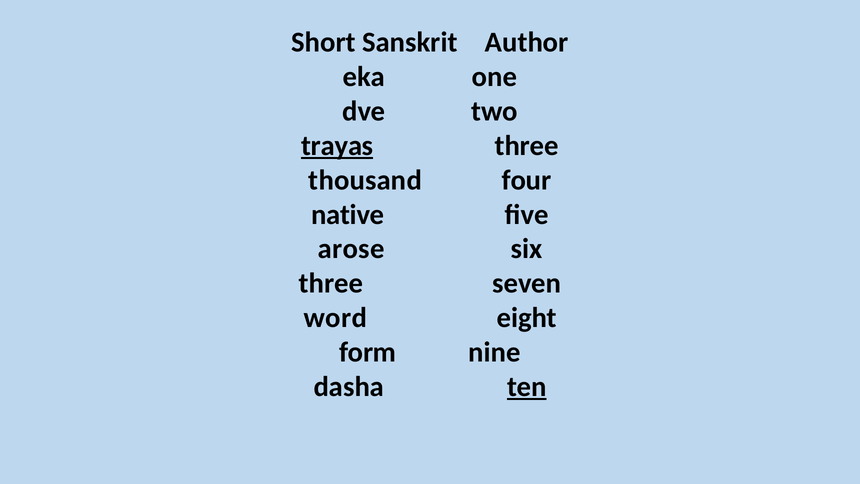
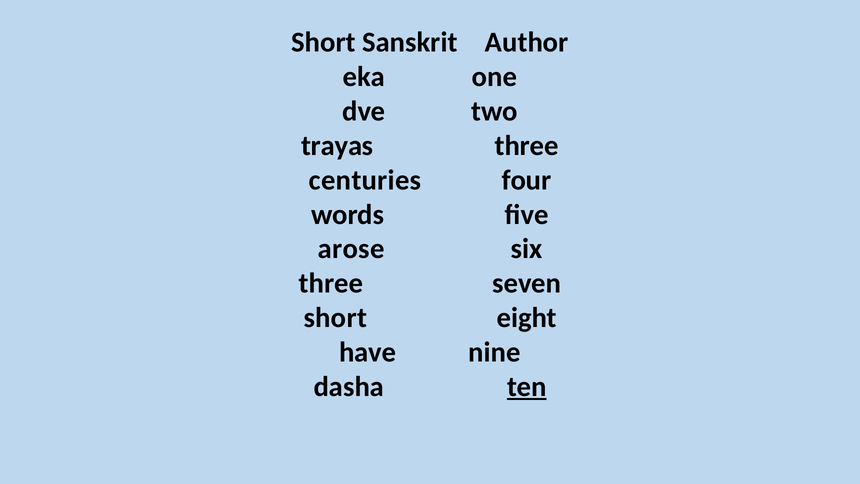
trayas underline: present -> none (337, 146)
thousand: thousand -> centuries (365, 180)
native: native -> words (348, 214)
word: word -> short (335, 318)
form: form -> have (368, 352)
